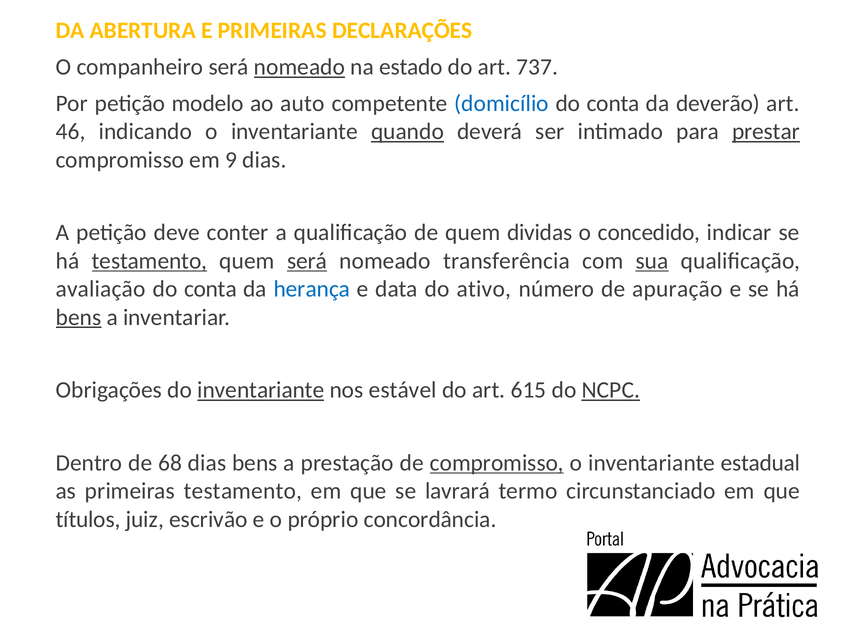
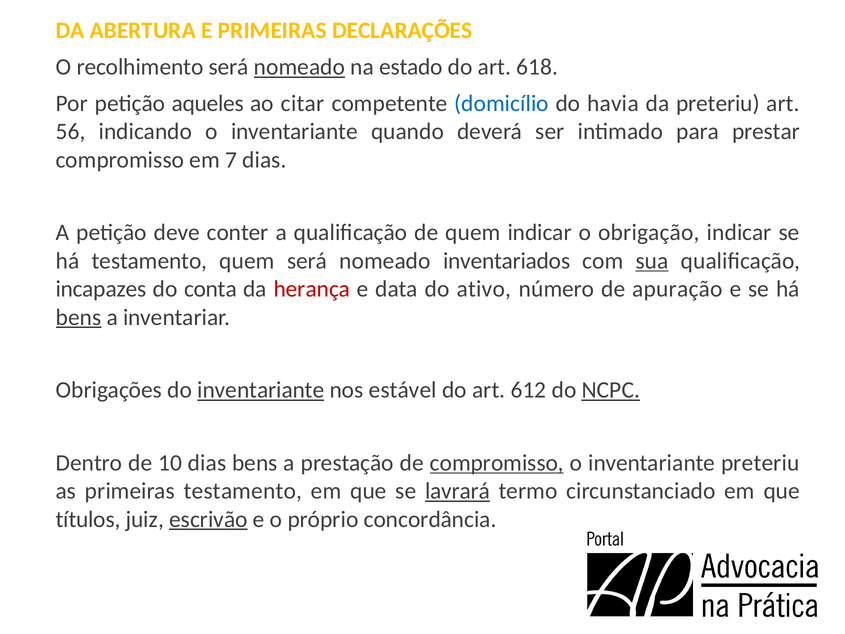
companheiro: companheiro -> recolhimento (140, 67)
737: 737 -> 618 (537, 67)
modelo: modelo -> aqueles (208, 103)
auto: auto -> citar (303, 103)
conta: conta -> havia (613, 103)
da deverão: deverão -> preteriu (718, 103)
46: 46 -> 56 (71, 132)
quando underline: present -> none (408, 132)
prestar underline: present -> none (766, 132)
9: 9 -> 7 (231, 160)
quem dividas: dividas -> indicar (540, 233)
concedido: concedido -> obrigação (649, 233)
testamento underline: present -> none (149, 261)
será underline: present -> none (307, 261)
transferência: transferência -> inventariados (507, 261)
avaliação: avaliação -> incapazes (101, 289)
herança colour: blue -> red (312, 289)
615: 615 -> 612 (528, 390)
68: 68 -> 10 (170, 463)
inventariante estadual: estadual -> preteriu (760, 463)
lavrará underline: none -> present (458, 491)
escrivão underline: none -> present (208, 519)
